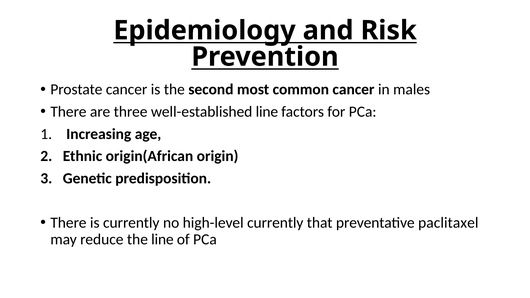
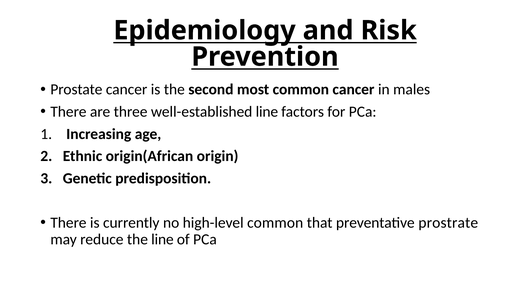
high-level currently: currently -> common (275, 223)
paclitaxel: paclitaxel -> prostrate (448, 223)
